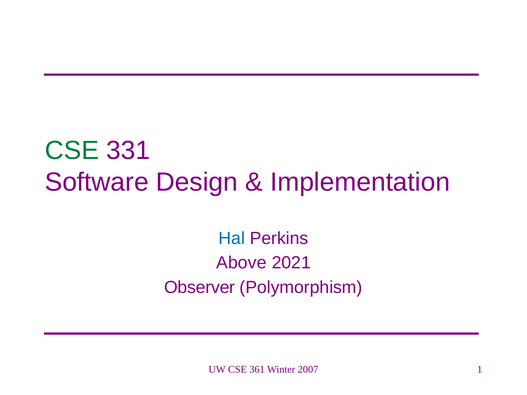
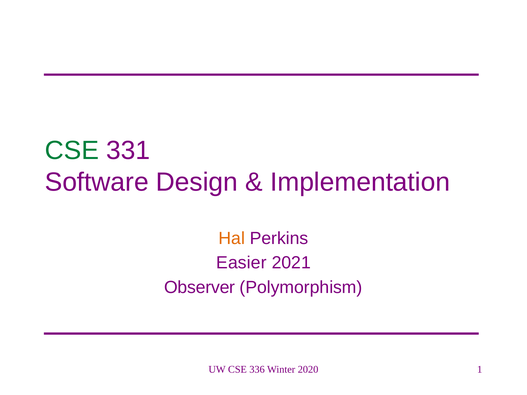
Hal colour: blue -> orange (232, 238)
Above: Above -> Easier (241, 263)
361: 361 -> 336 (257, 370)
2007: 2007 -> 2020 (308, 370)
